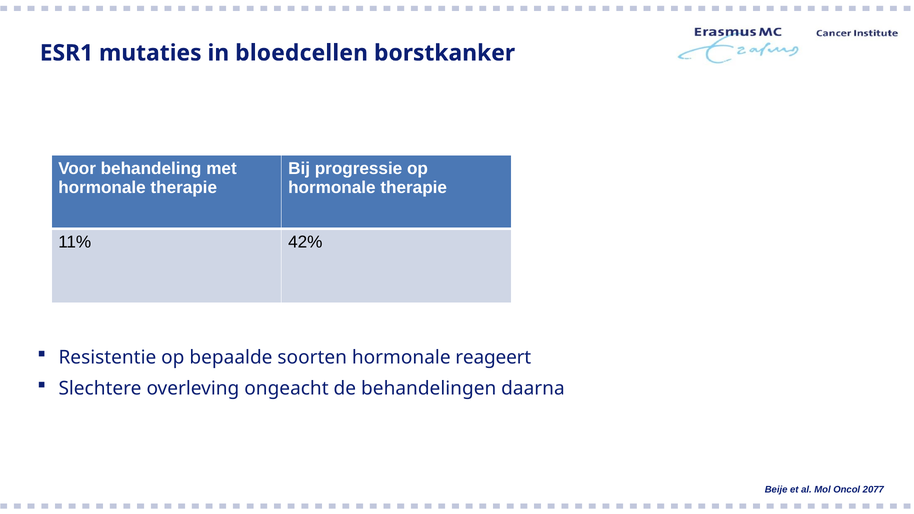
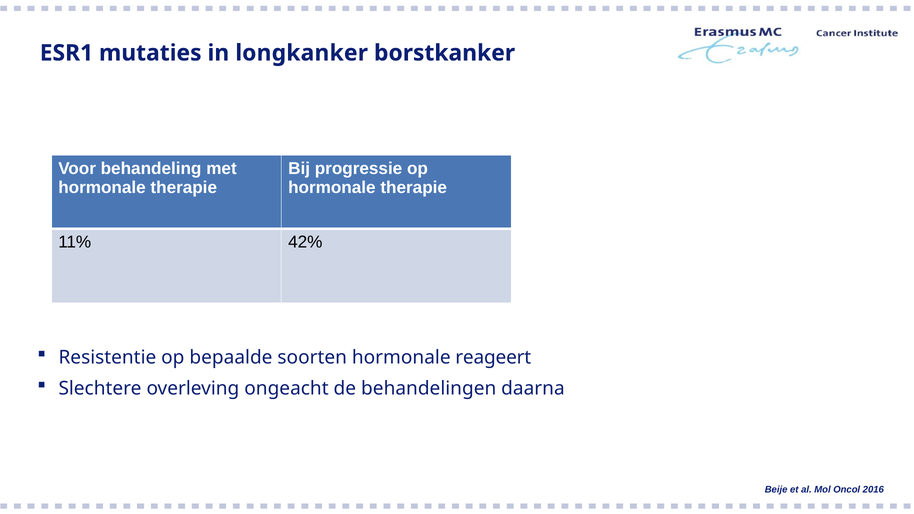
bloedcellen: bloedcellen -> longkanker (302, 53)
2077: 2077 -> 2016 (873, 490)
